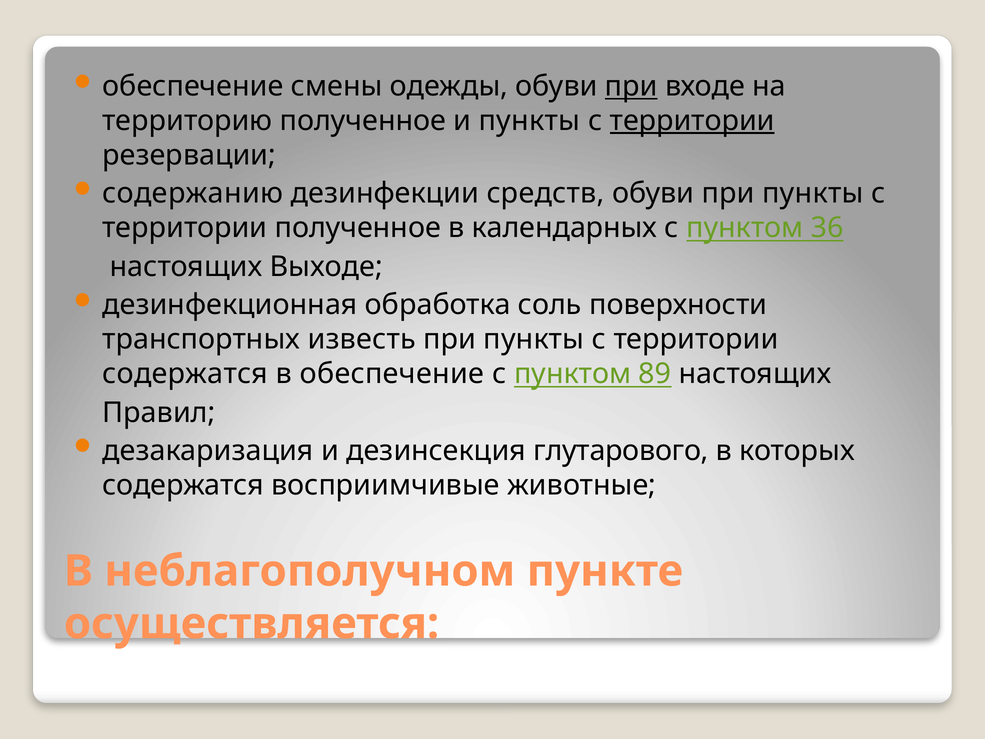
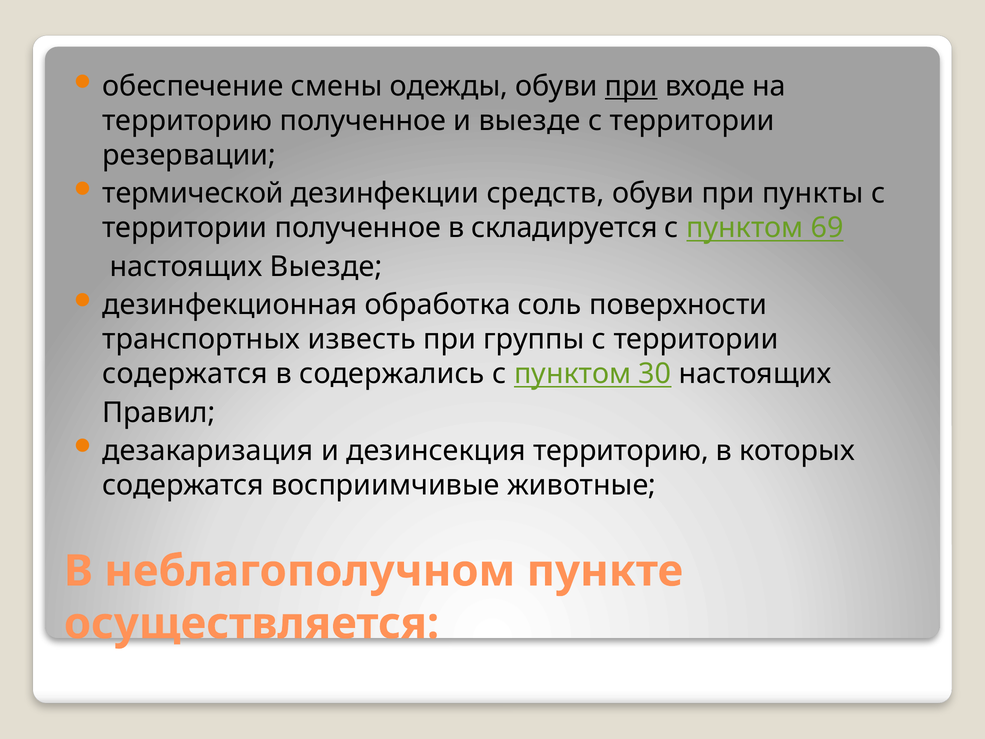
и пункты: пункты -> выезде (530, 121)
территории underline: present -> none (692, 121)
содержанию: содержанию -> термической (193, 193)
календарных: календарных -> складируется (565, 228)
36: 36 -> 69 (827, 228)
настоящих Выходе: Выходе -> Выезде (326, 267)
пункты: пункты -> группы (534, 339)
в обеспечение: обеспечение -> содержались (392, 373)
89: 89 -> 30 (655, 373)
дезинсекция глутарового: глутарового -> территорию (621, 450)
